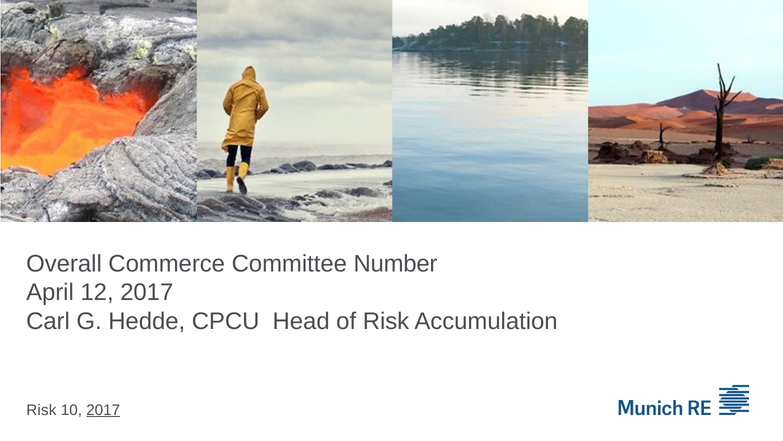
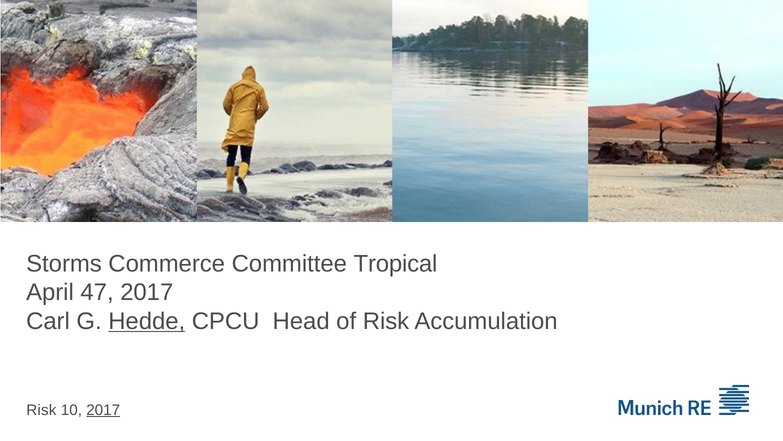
Overall: Overall -> Storms (64, 263)
Number: Number -> Tropical (395, 263)
12: 12 -> 47 (97, 292)
Hedde underline: none -> present (147, 321)
